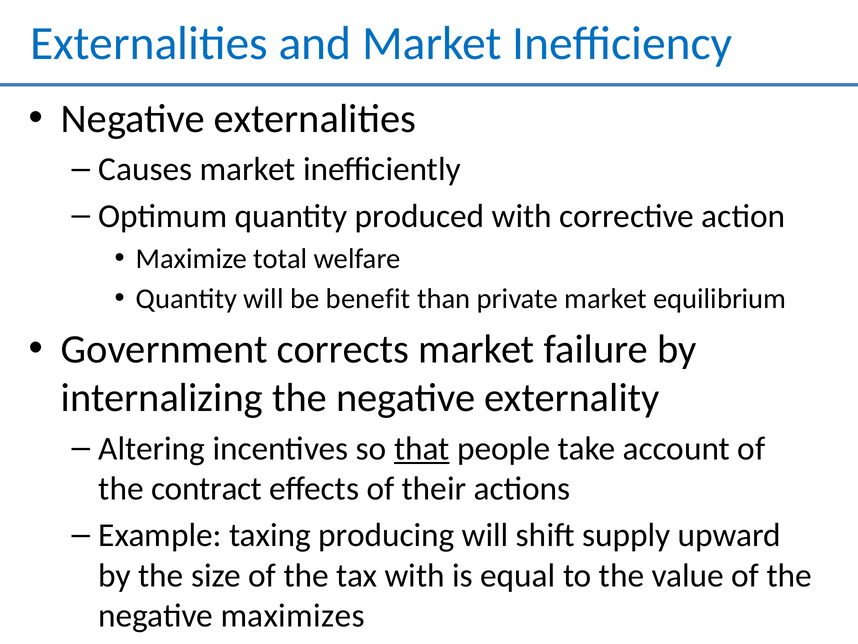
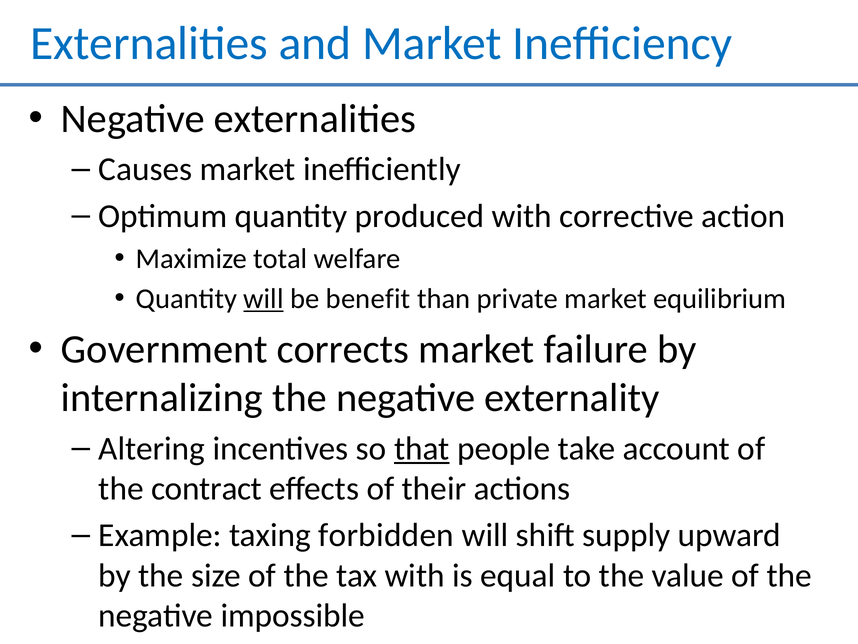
will underline: none -> present (264, 299)
producing: producing -> forbidden (386, 535)
maximizes: maximizes -> impossible (293, 615)
